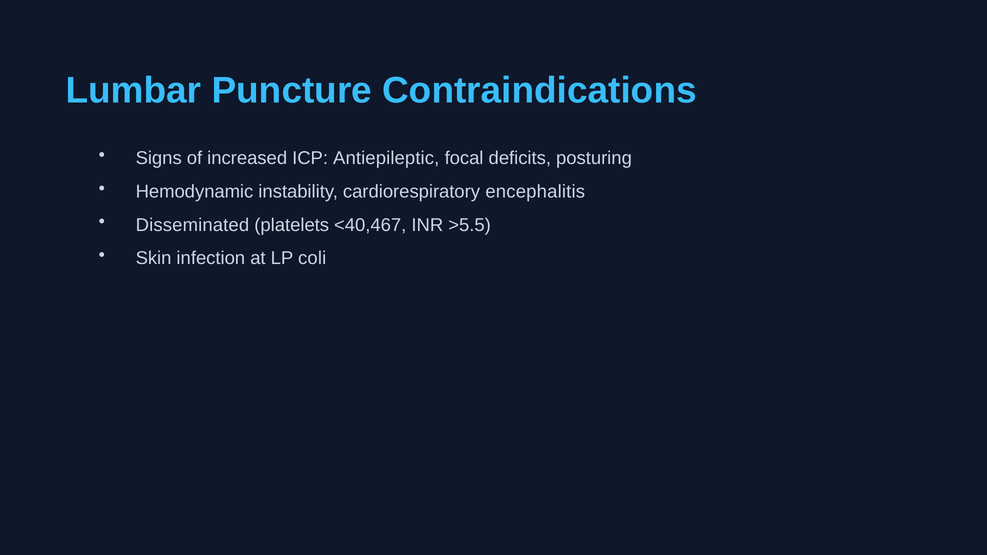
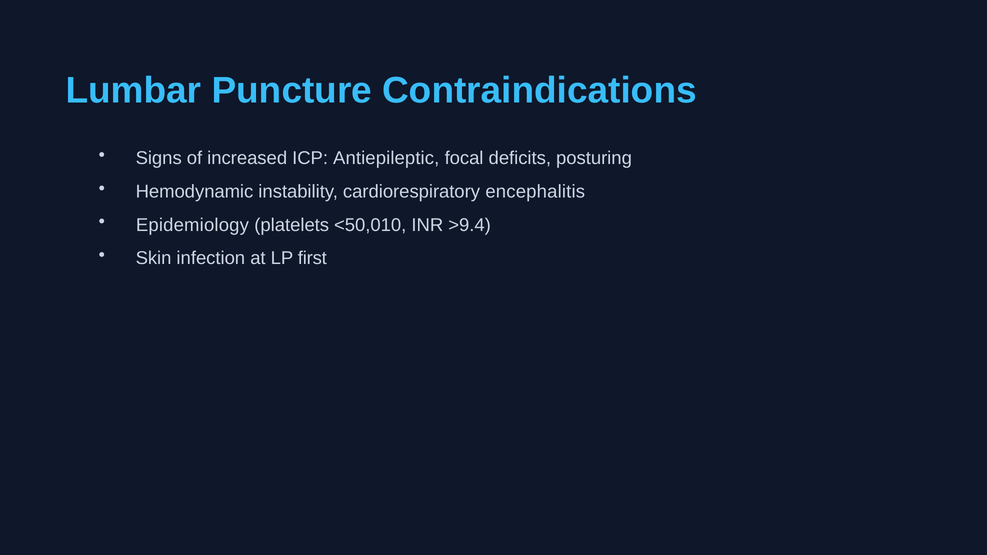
Disseminated: Disseminated -> Epidemiology (192, 225)
<40,467: <40,467 -> <50,010 (370, 225)
>5.5: >5.5 -> >9.4 (470, 225)
coli: coli -> first (312, 258)
